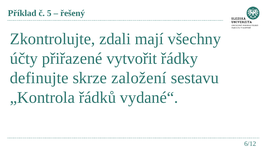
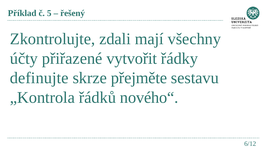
založení: založení -> přejměte (139, 78)
vydané“: vydané“ -> nového“ (149, 97)
